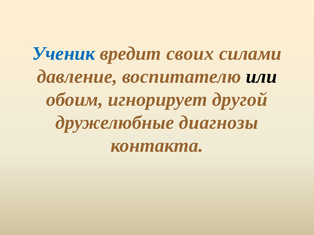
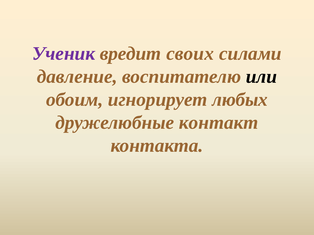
Ученик colour: blue -> purple (64, 54)
другой: другой -> любых (240, 100)
диагнозы: диагнозы -> контакт (219, 123)
